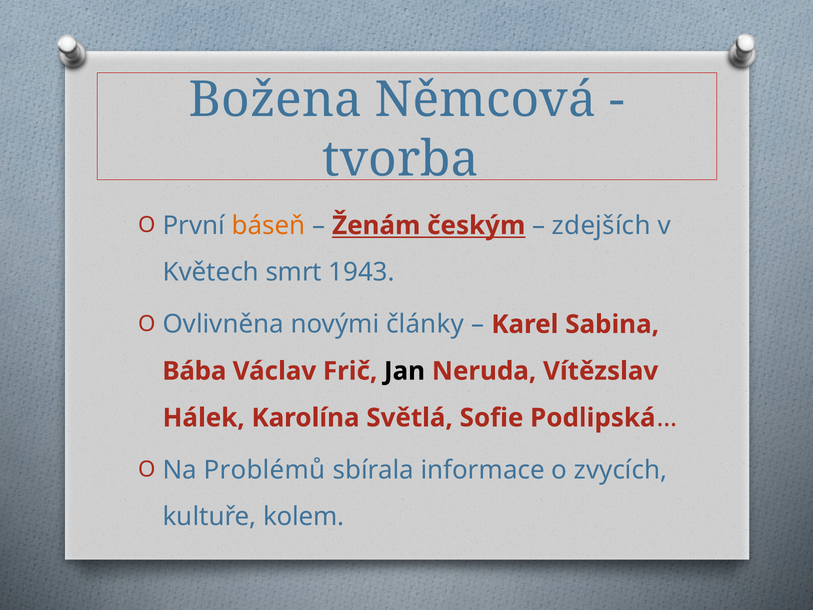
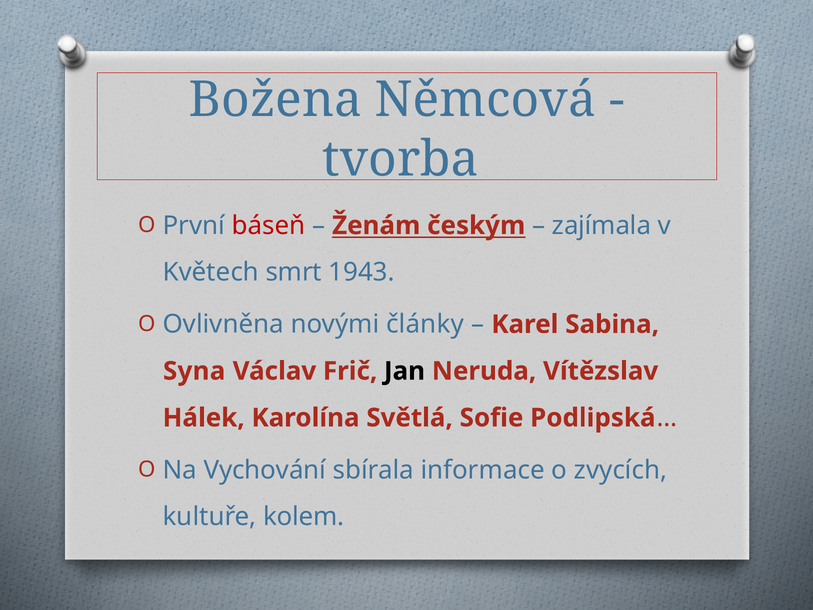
báseň colour: orange -> red (269, 225)
zdejších: zdejších -> zajímala (602, 225)
Bába: Bába -> Syna (194, 371)
Problémů: Problémů -> Vychování (265, 470)
